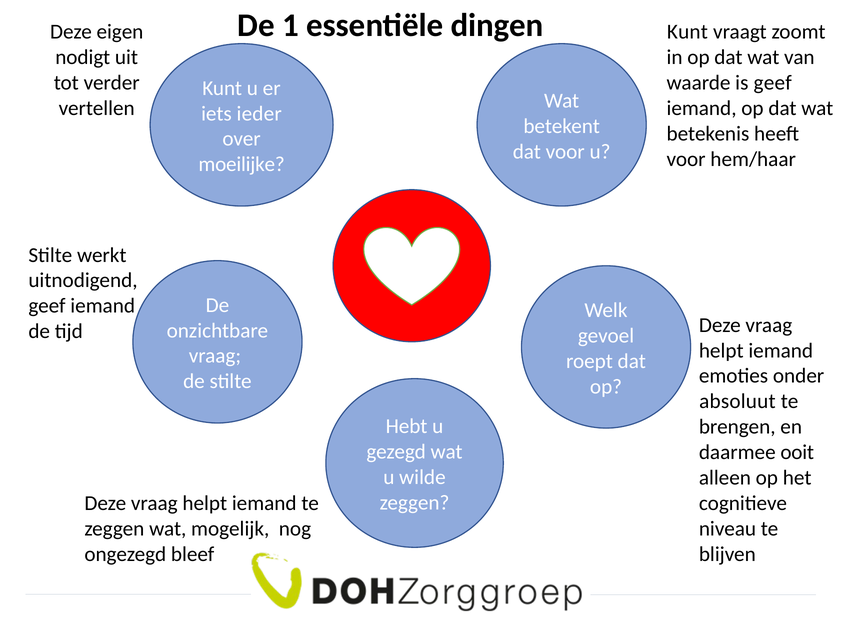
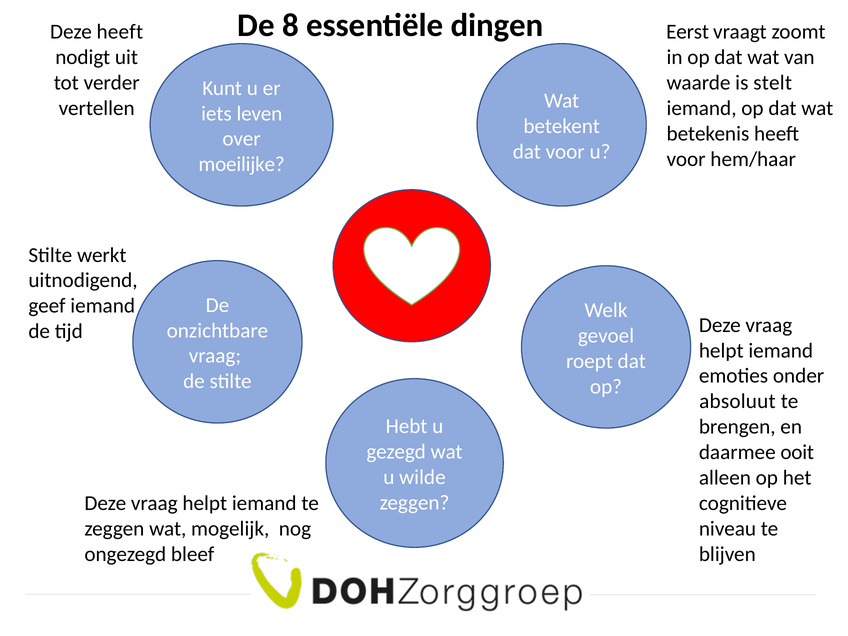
1: 1 -> 8 (290, 25)
Deze eigen: eigen -> heeft (120, 32)
Kunt: Kunt -> Eerst (688, 32)
is geef: geef -> stelt (773, 83)
ieder: ieder -> leven (259, 114)
